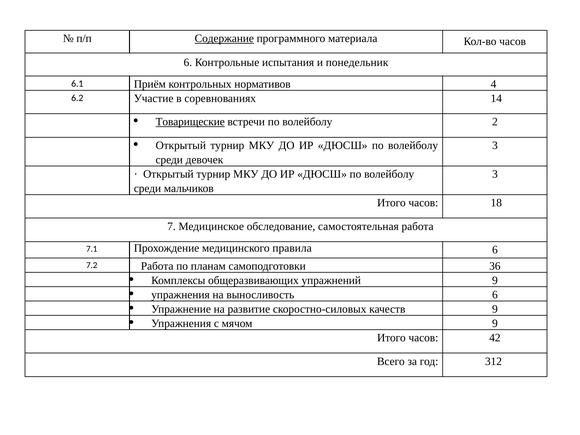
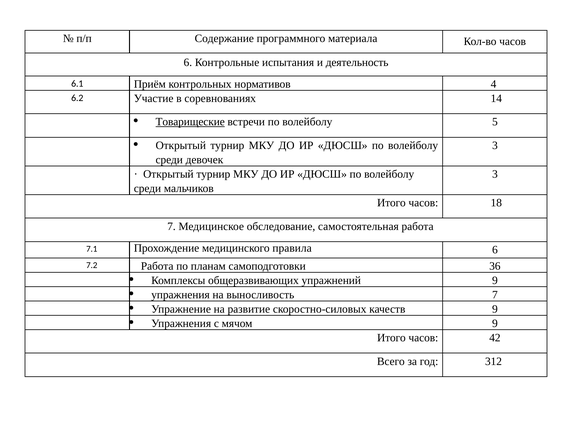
Содержание underline: present -> none (224, 38)
понедельник: понедельник -> деятельность (357, 62)
2: 2 -> 5 (495, 122)
выносливость 6: 6 -> 7 (495, 295)
